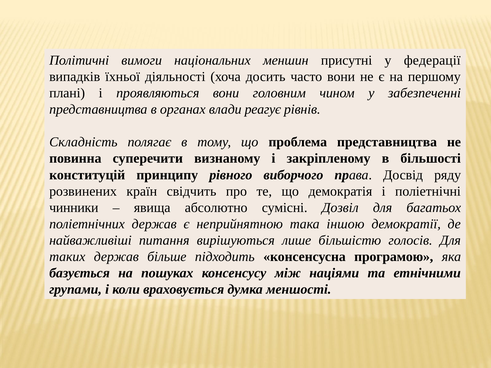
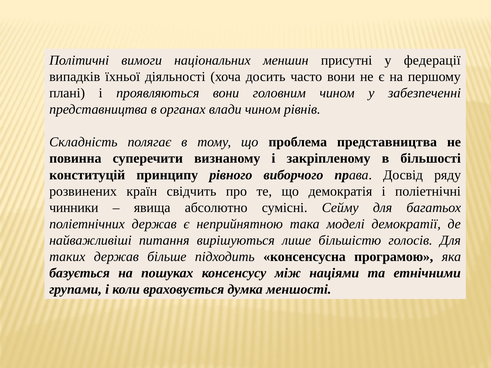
влади реагує: реагує -> чином (263, 109)
Дозвіл: Дозвіл -> Сейму (340, 208)
іншою: іншою -> моделі (346, 224)
